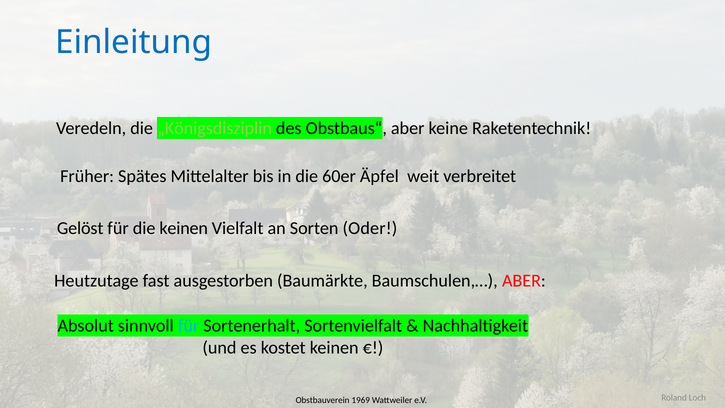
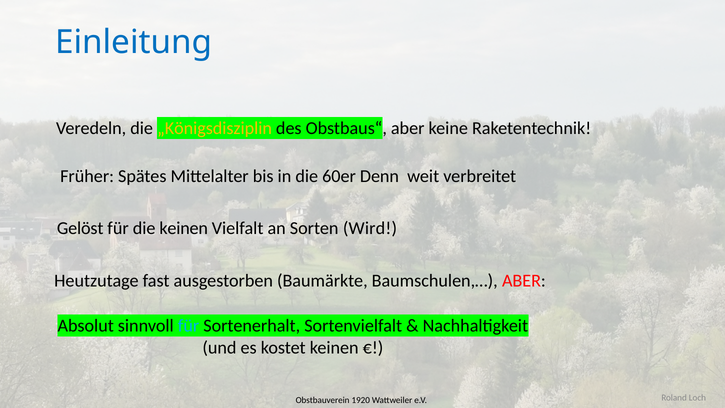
„Königsdisziplin colour: light green -> yellow (215, 128)
Äpfel: Äpfel -> Denn (379, 176)
Oder: Oder -> Wird (370, 228)
1969: 1969 -> 1920 (361, 400)
